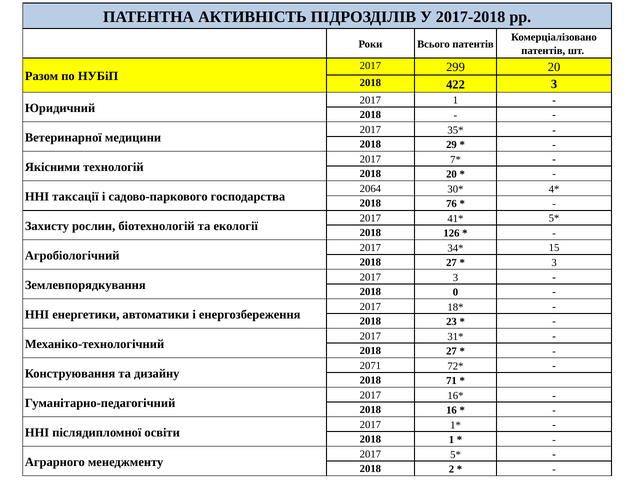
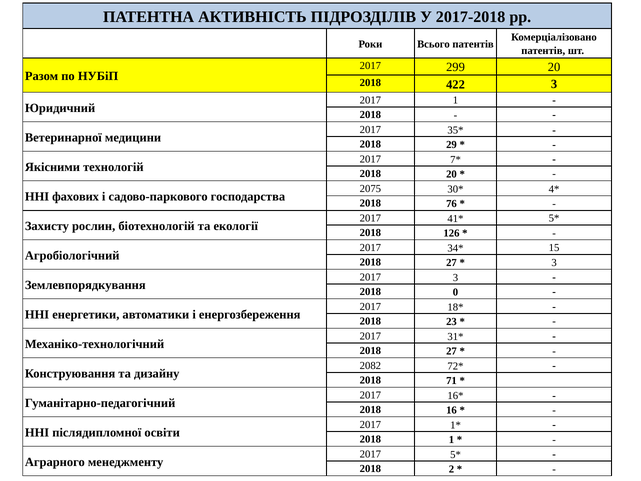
2064: 2064 -> 2075 (370, 188)
таксації: таксації -> фахових (76, 197)
2071: 2071 -> 2082 (370, 365)
